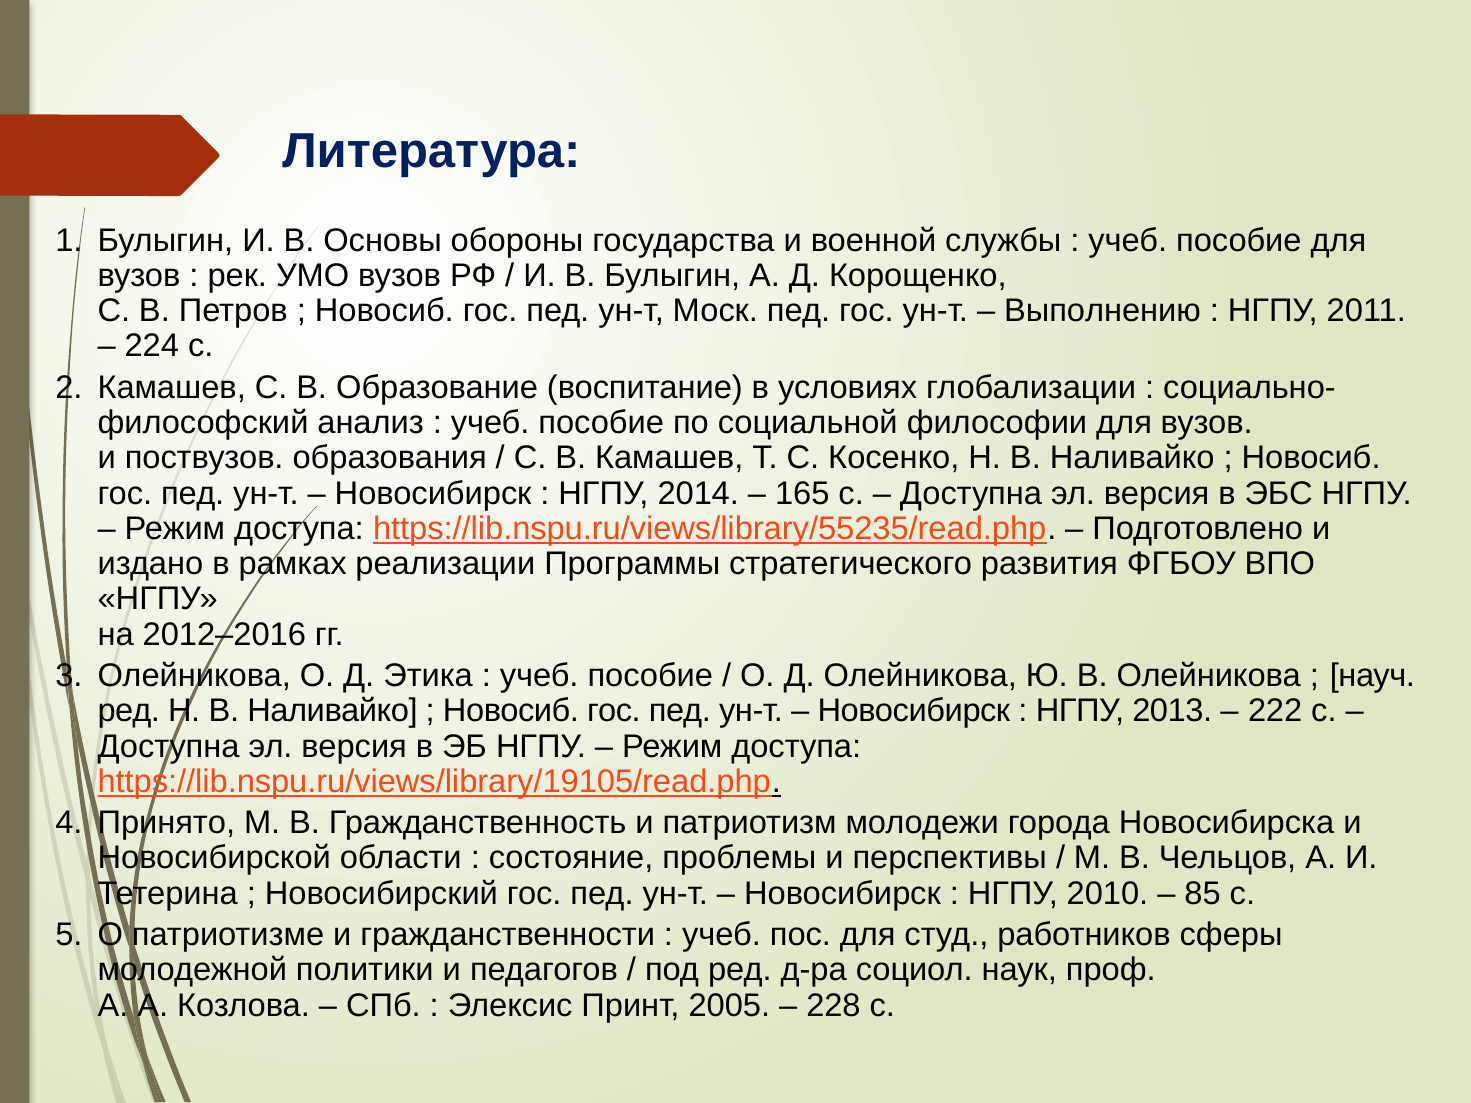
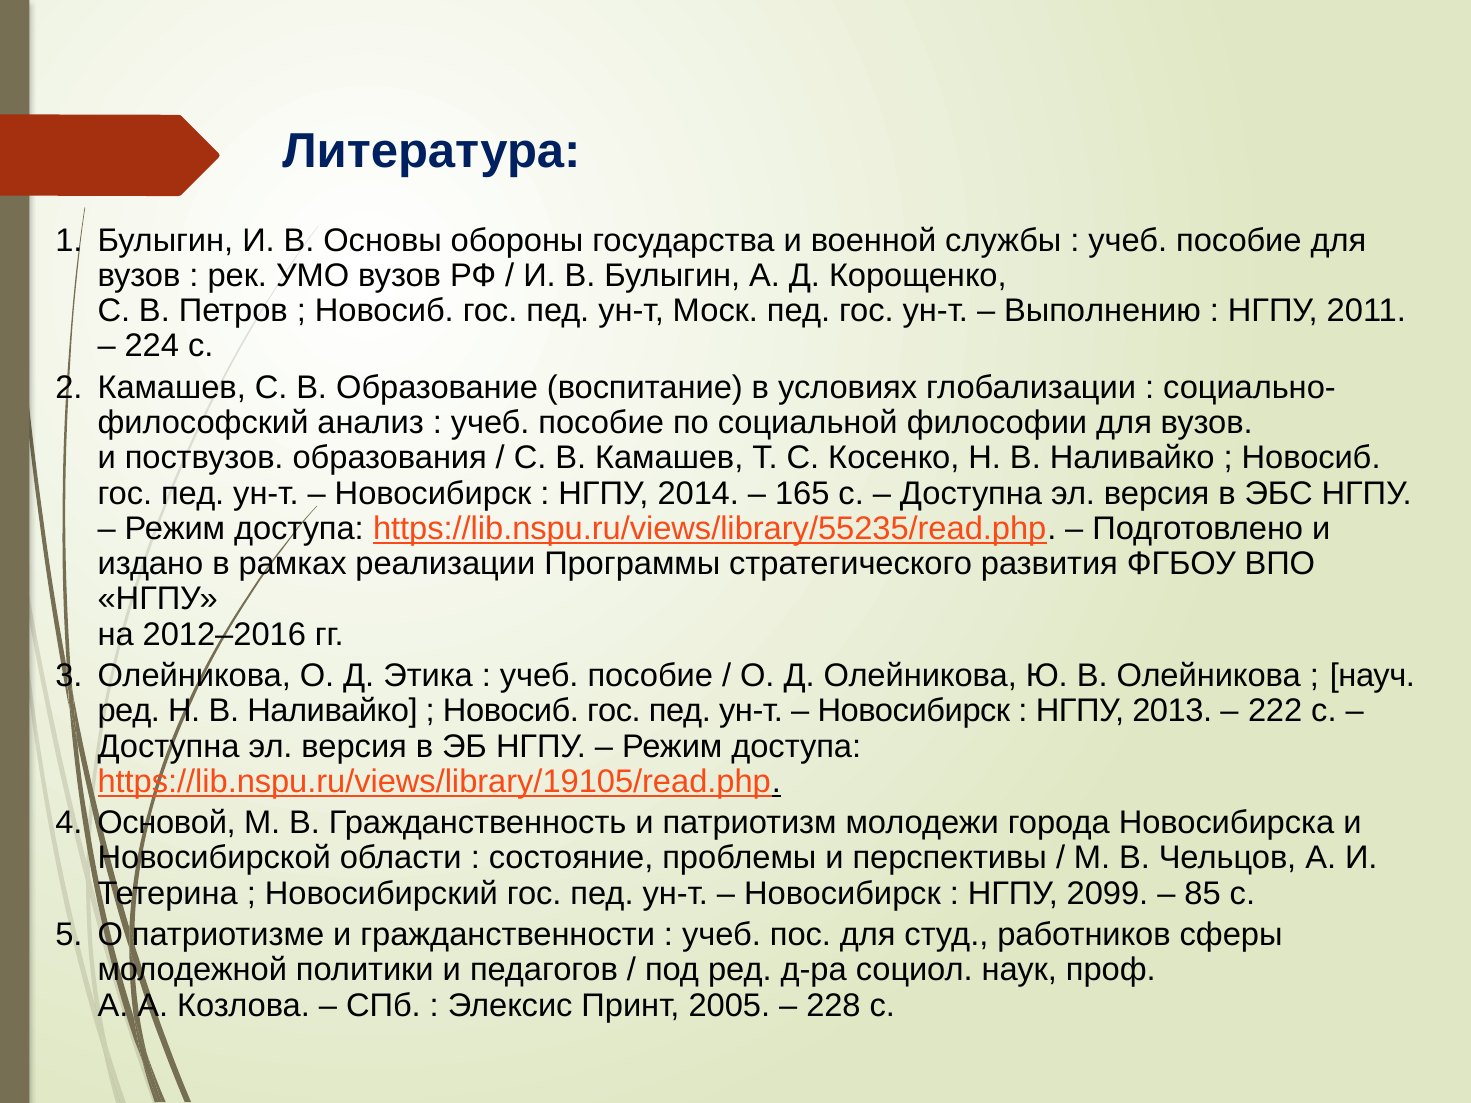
Принято: Принято -> Основой (167, 823)
2010: 2010 -> 2099 (1107, 894)
